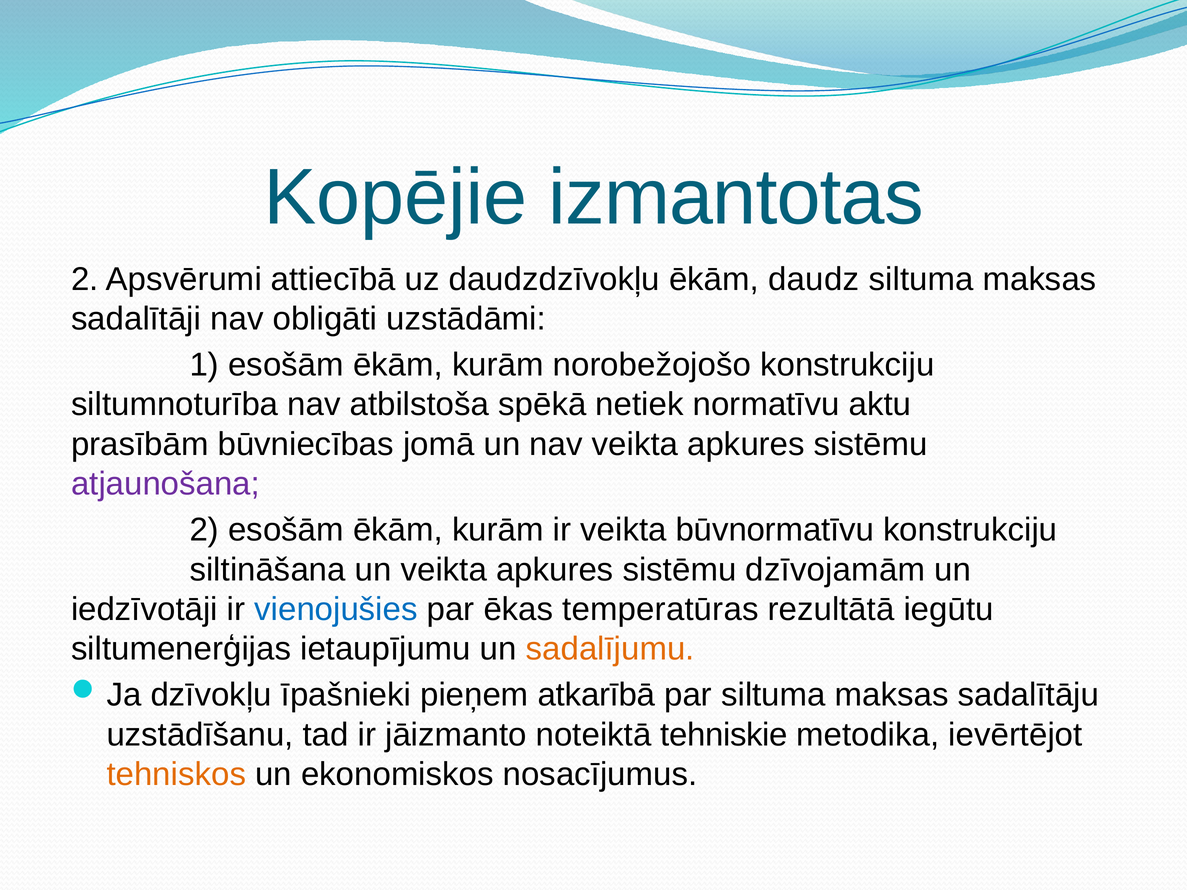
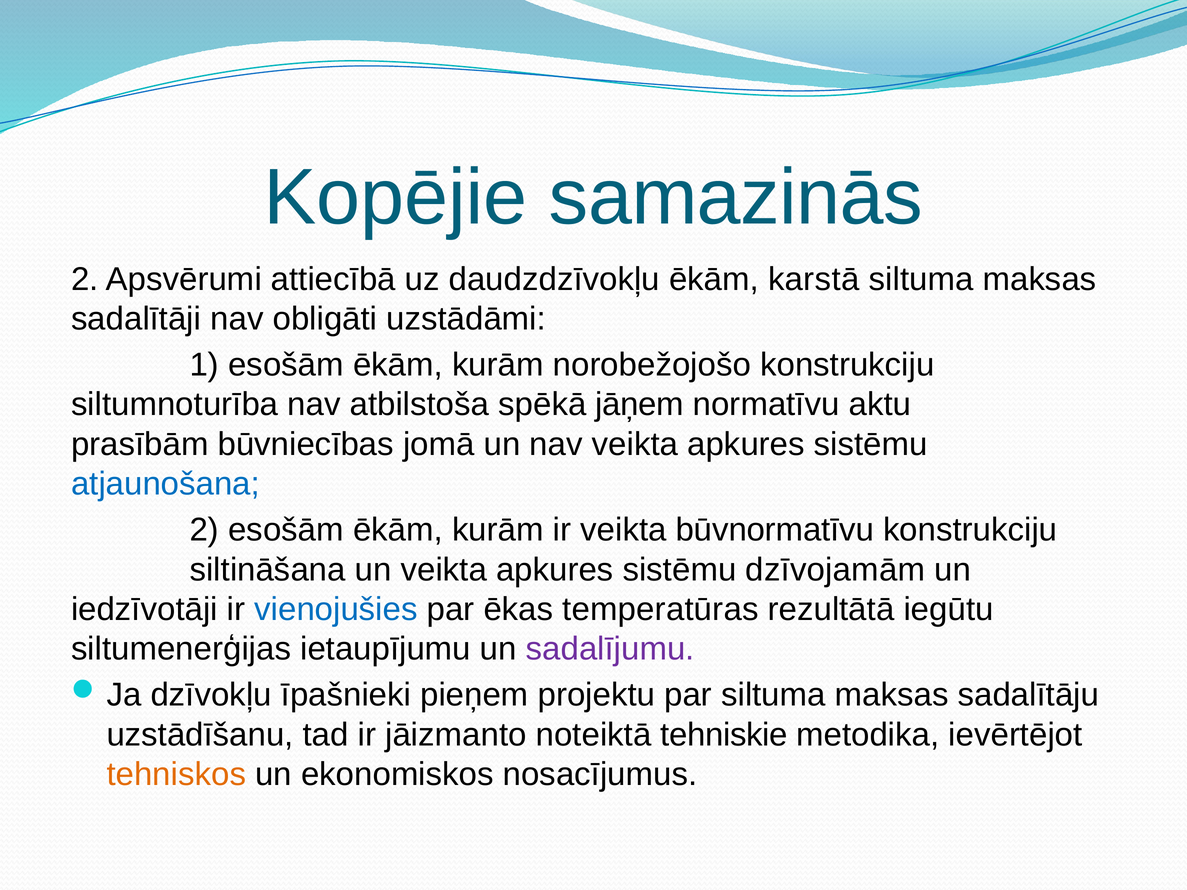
izmantotas: izmantotas -> samazinās (736, 198)
daudz: daudz -> karstā (814, 279)
netiek: netiek -> jāņem (640, 405)
atjaunošana colour: purple -> blue (165, 484)
sadalījumu colour: orange -> purple (610, 649)
atkarībā: atkarībā -> projektu (596, 695)
